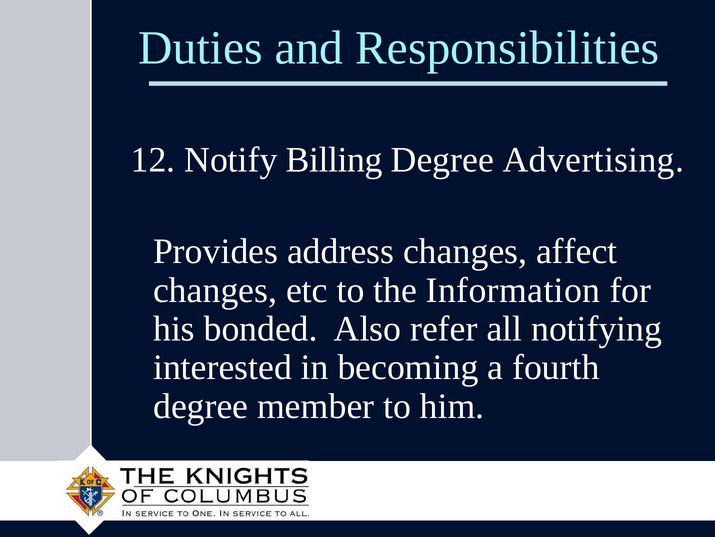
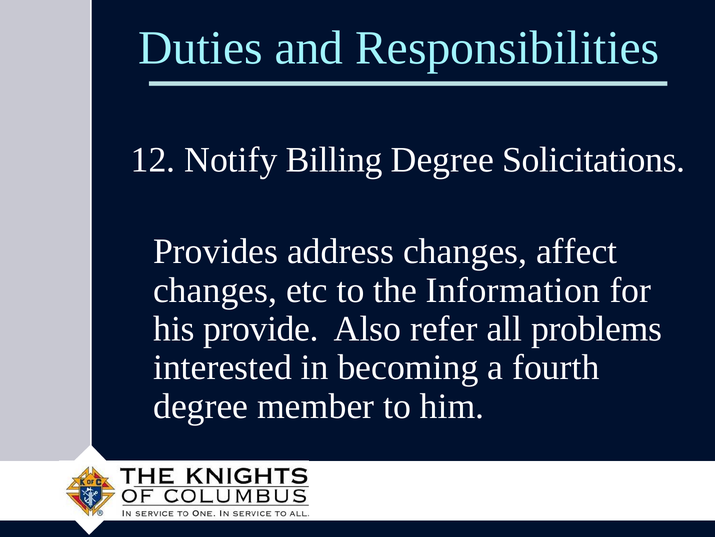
Advertising: Advertising -> Solicitations (594, 160)
bonded: bonded -> provide (261, 328)
notifying: notifying -> problems (597, 328)
